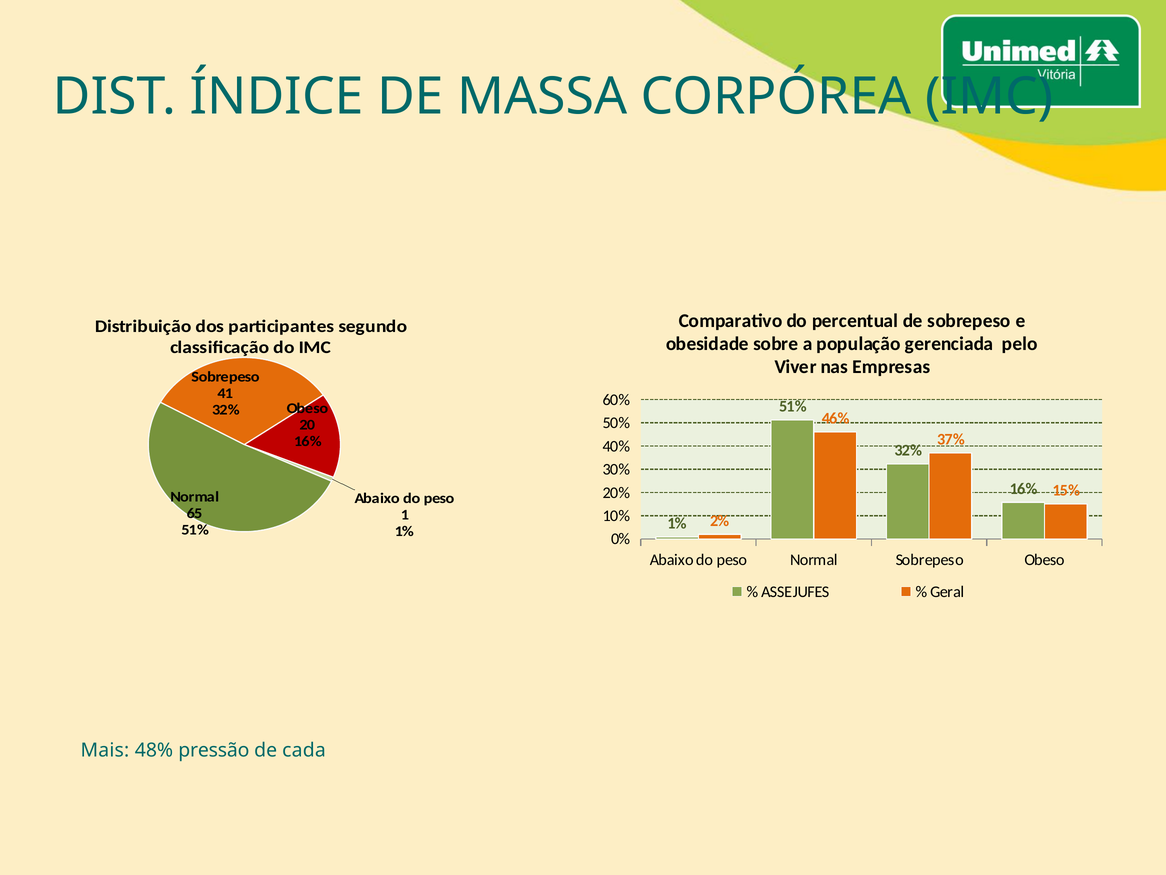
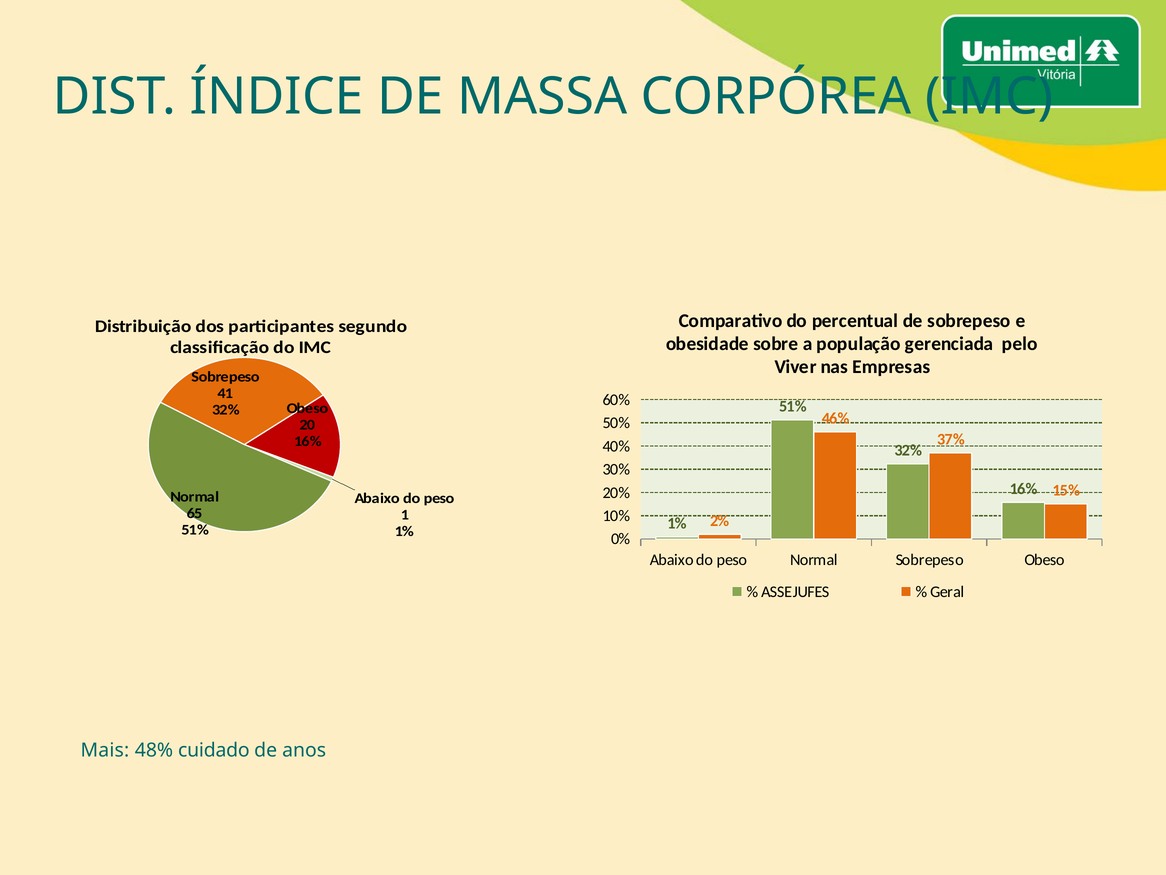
pressão: pressão -> cuidado (214, 750)
cada: cada -> anos (304, 750)
